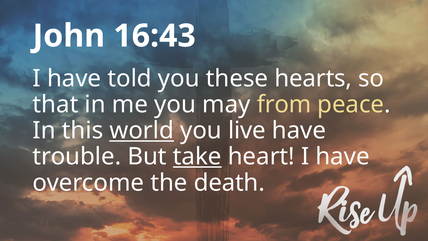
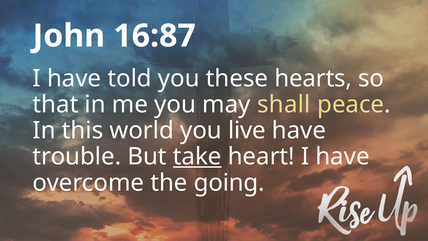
16:43: 16:43 -> 16:87 (155, 36)
from: from -> shall (284, 105)
world underline: present -> none (142, 131)
death: death -> going (229, 183)
